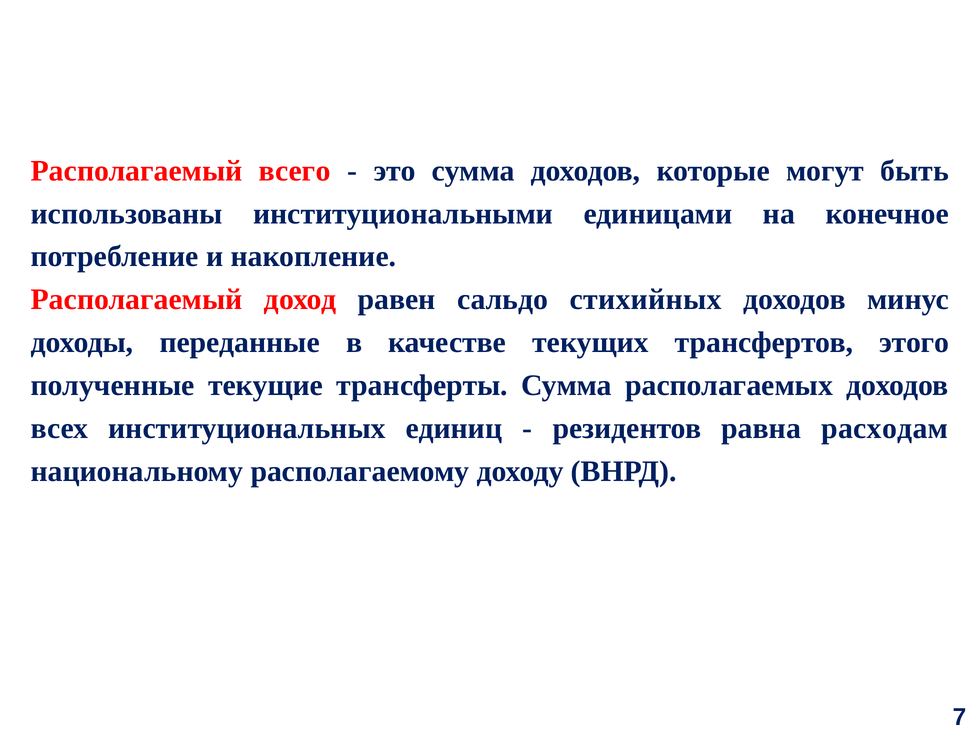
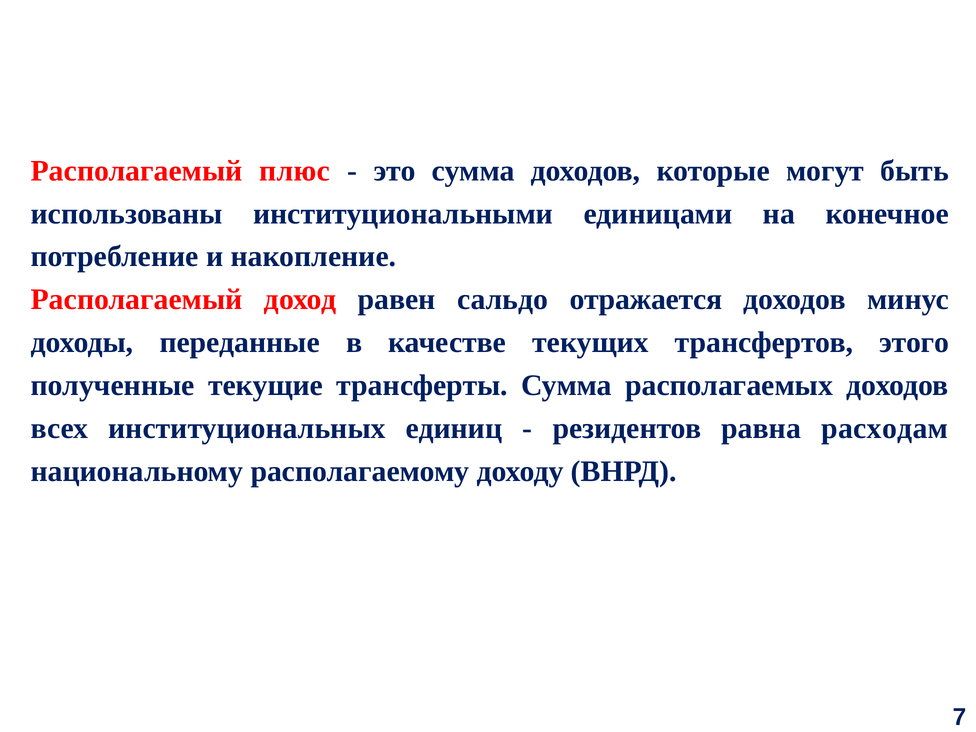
всего: всего -> плюс (295, 171)
стихийных: стихийных -> отражается (646, 300)
